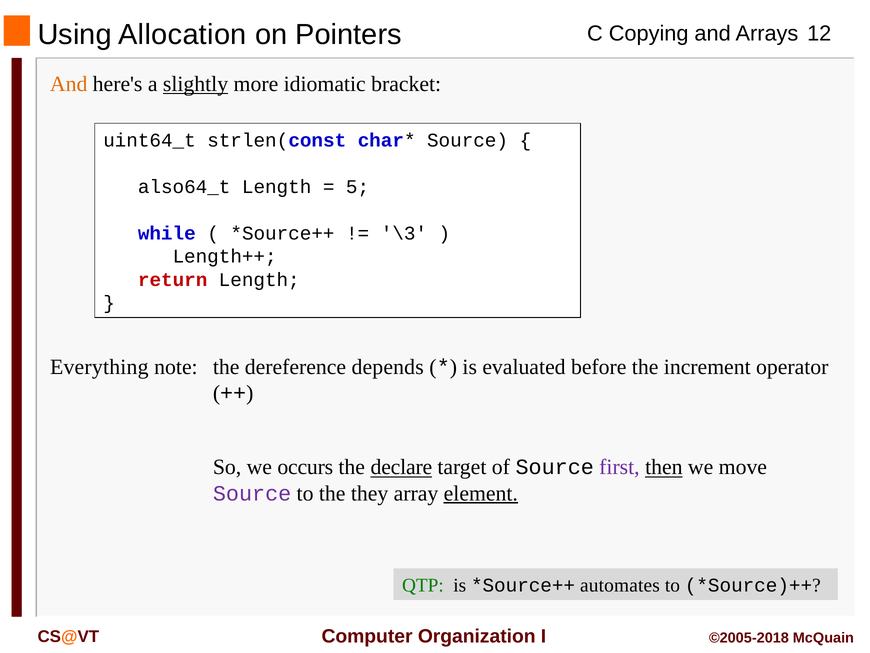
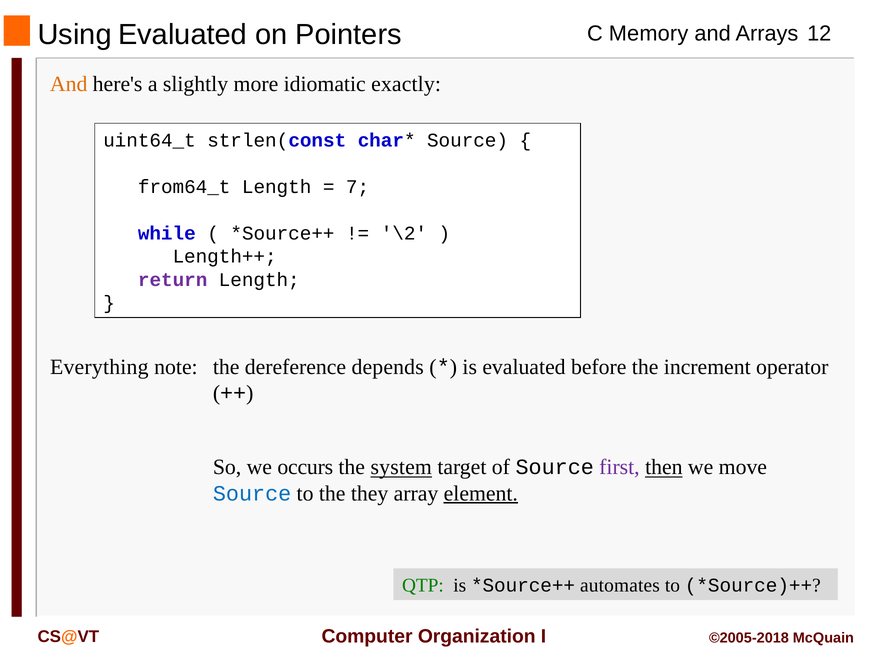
Using Allocation: Allocation -> Evaluated (183, 35)
Copying: Copying -> Memory (649, 33)
slightly underline: present -> none (196, 84)
bracket: bracket -> exactly (406, 84)
also64_t: also64_t -> from64_t (184, 187)
5: 5 -> 7 (358, 187)
\3: \3 -> \2 (404, 233)
return colour: red -> purple (173, 280)
declare: declare -> system (401, 467)
Source colour: purple -> blue (252, 493)
